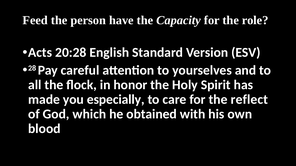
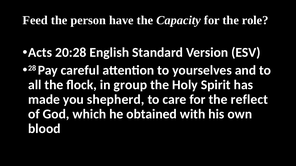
honor: honor -> group (130, 85)
especially: especially -> shepherd (116, 100)
